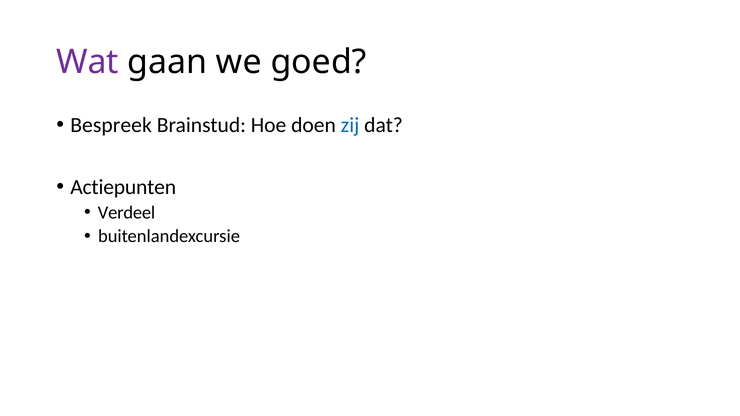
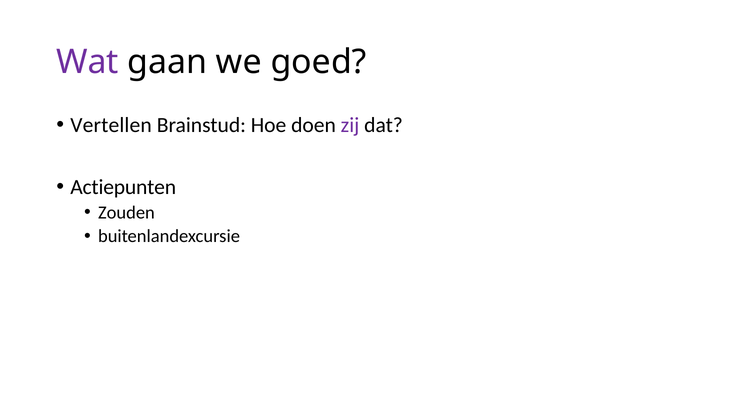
Bespreek: Bespreek -> Vertellen (111, 125)
zij colour: blue -> purple (350, 125)
Verdeel: Verdeel -> Zouden (126, 213)
